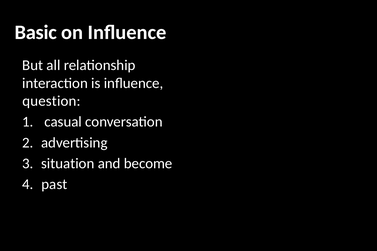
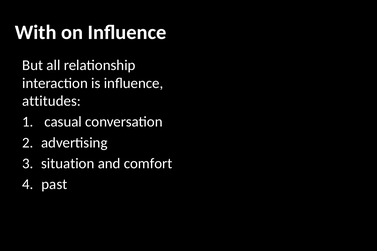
Basic: Basic -> With (36, 32)
question: question -> attitudes (52, 101)
become: become -> comfort (148, 164)
